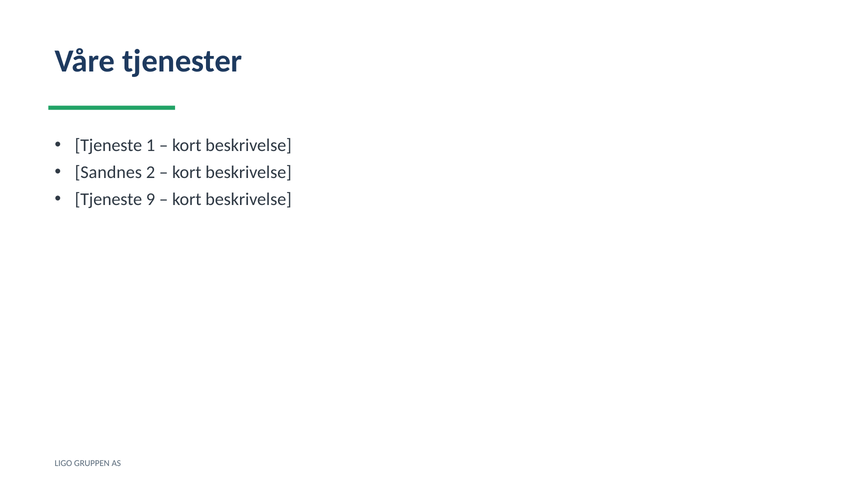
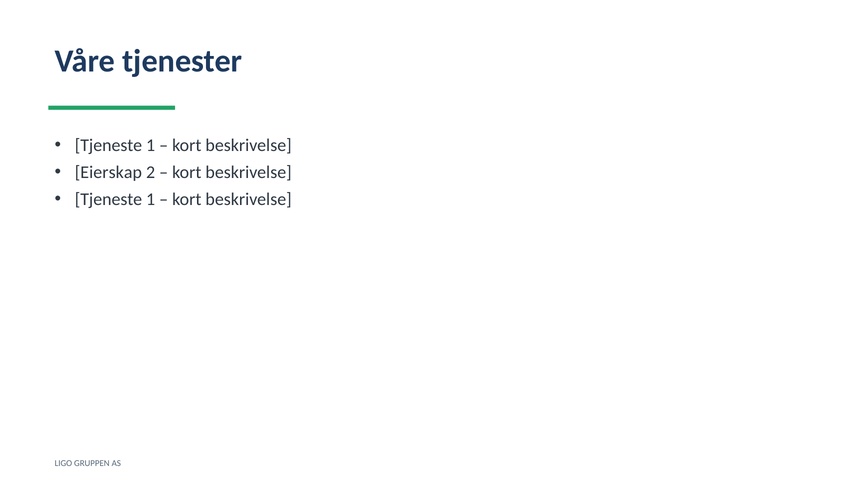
Sandnes: Sandnes -> Eierskap (108, 172)
9: 9 -> 1 (151, 199)
